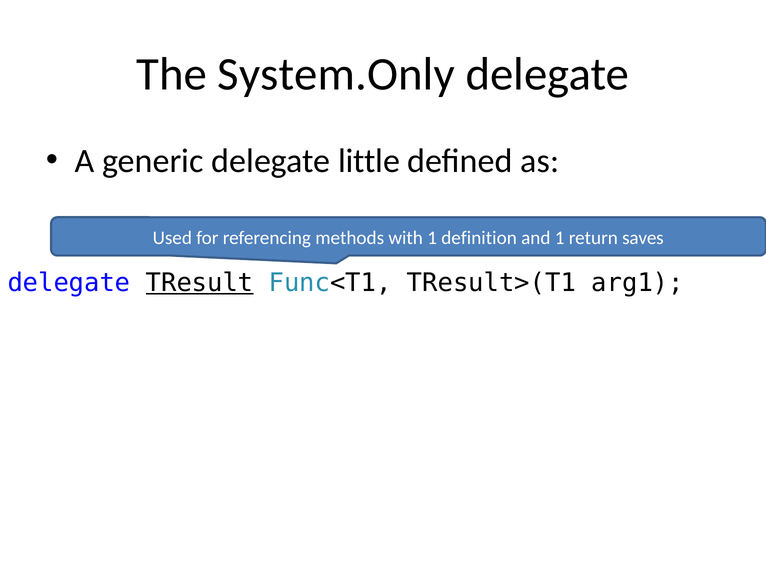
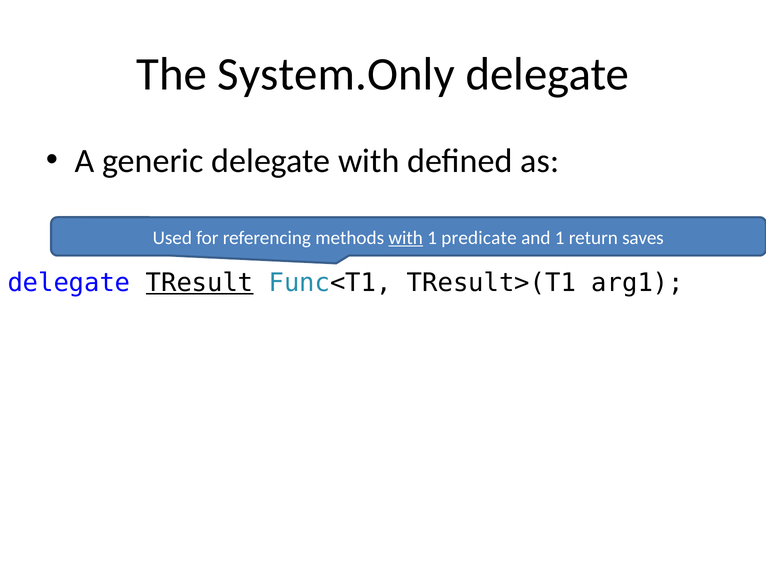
delegate little: little -> with (369, 161)
with underline: none -> present (406, 237)
definition: definition -> predicate (479, 237)
